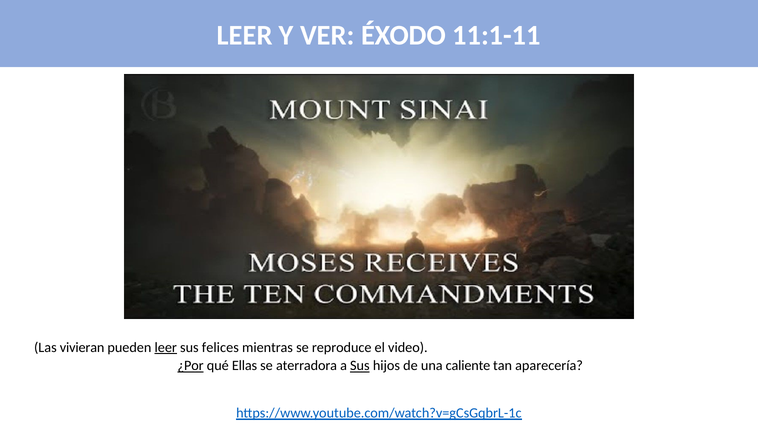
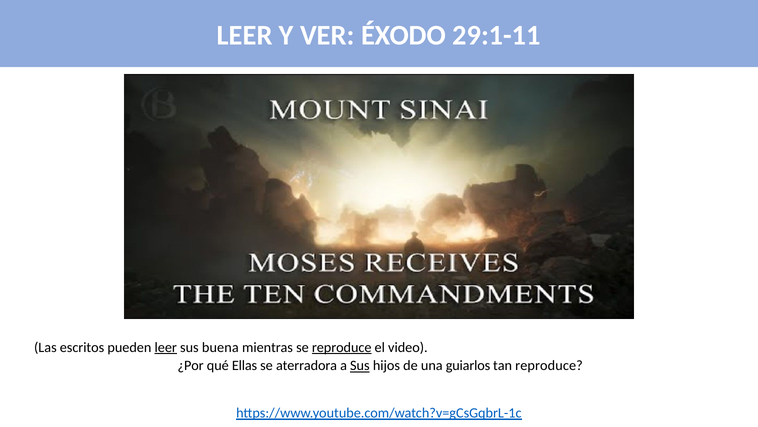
11:1-11: 11:1-11 -> 29:1-11 (497, 35)
vivieran: vivieran -> escritos (82, 347)
felices: felices -> buena (220, 347)
reproduce underline: none -> present (342, 347)
¿Por underline: present -> none (191, 365)
caliente: caliente -> guiarlos (468, 365)
tan aparecería: aparecería -> reproduce (549, 365)
